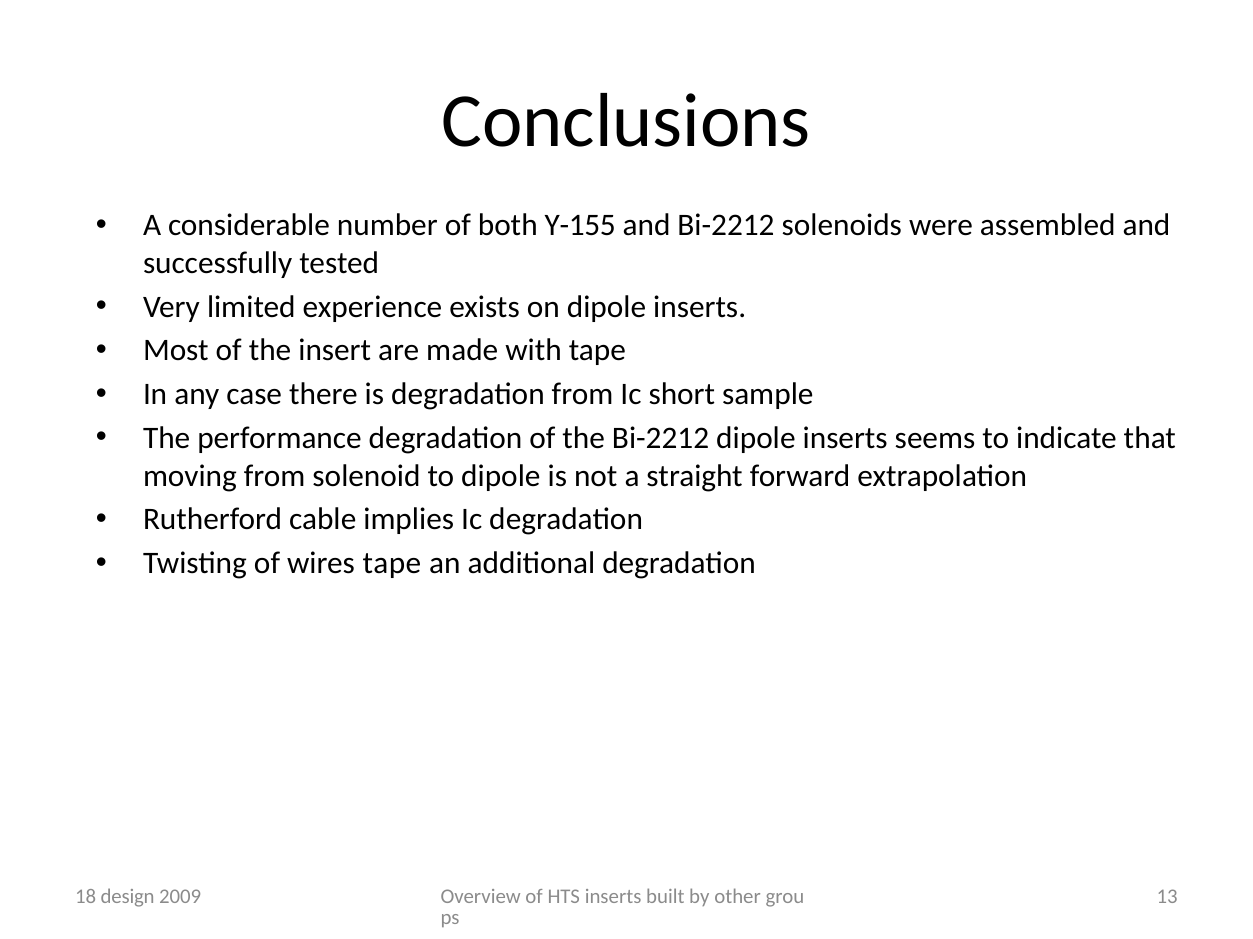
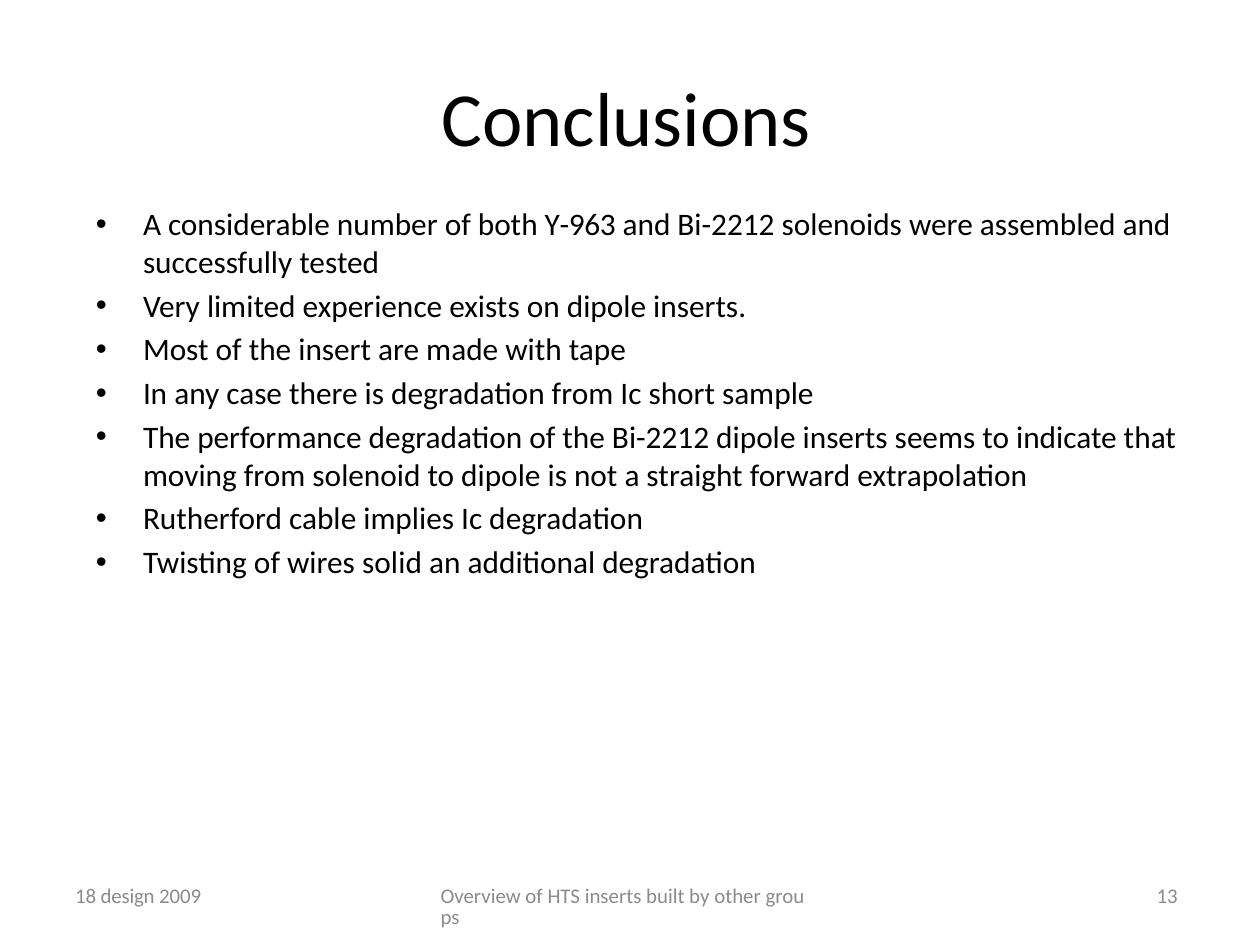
Y-155: Y-155 -> Y-963 (580, 226)
wires tape: tape -> solid (392, 564)
